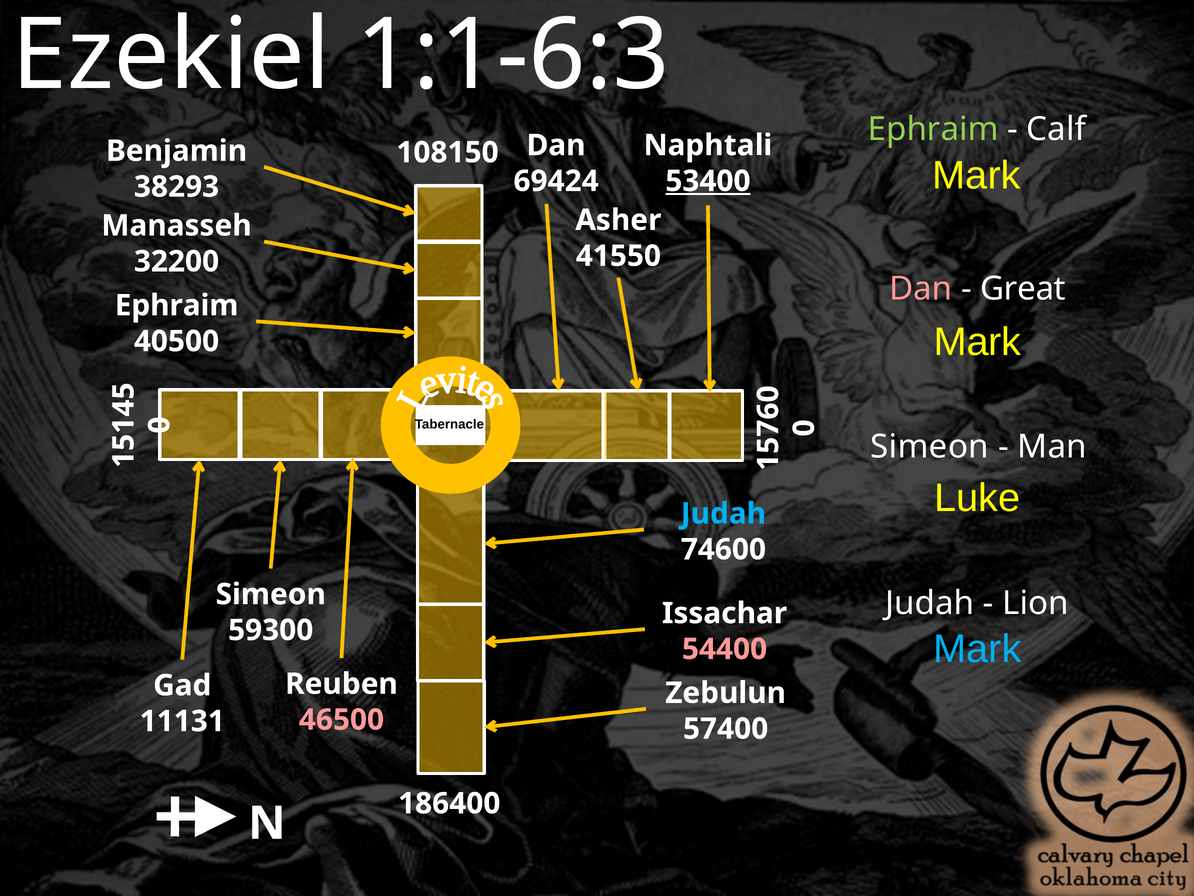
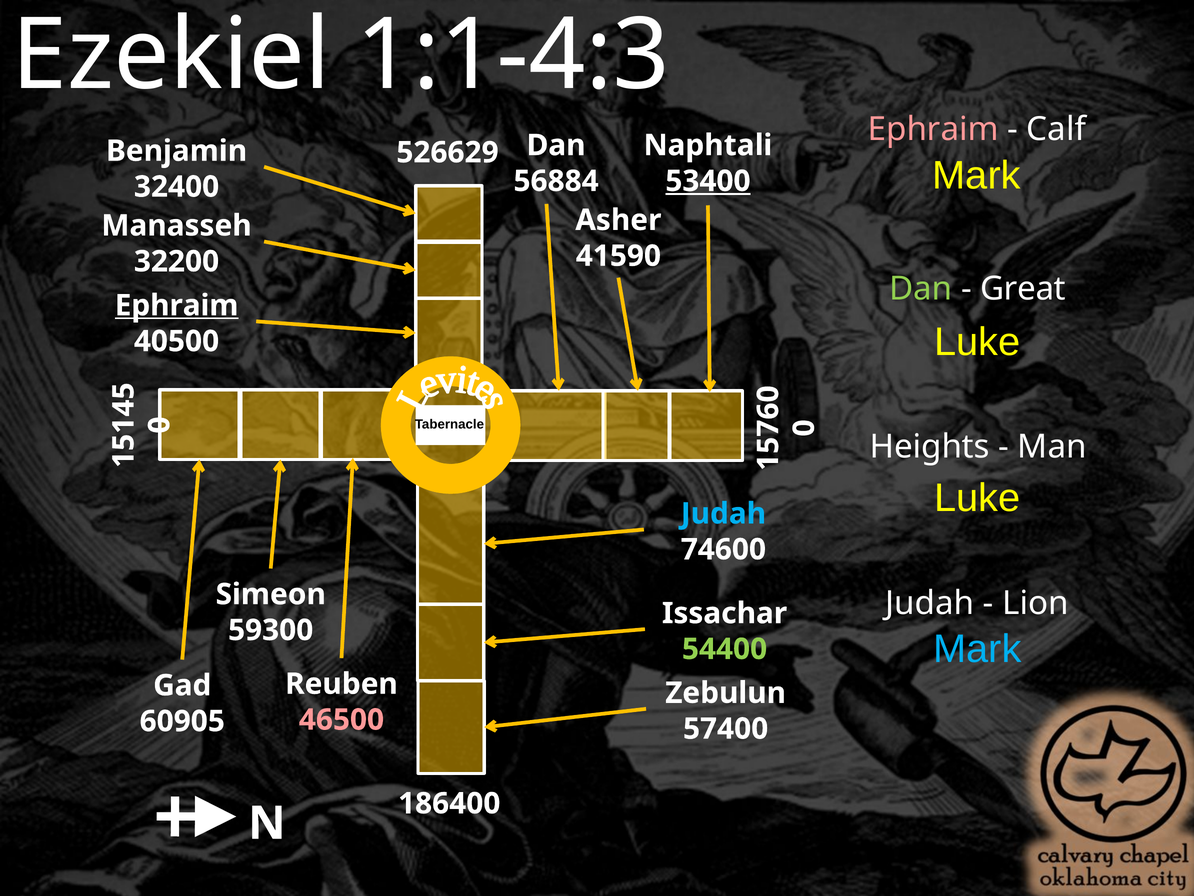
1:1-6:3: 1:1-6:3 -> 1:1-4:3 (513, 55)
Ephraim colour: light green -> pink (933, 129)
108150: 108150 -> 526629 (447, 152)
69424: 69424 -> 56884 (556, 181)
38293: 38293 -> 32400 (177, 187)
41550: 41550 -> 41590 (618, 256)
Dan colour: pink -> light green (921, 289)
Ephraim underline: none -> present (177, 305)
Mark: Mark -> Luke (977, 342)
Simeon: Simeon -> Heights (930, 446)
54400 colour: pink -> light green (725, 649)
11131: 11131 -> 60905 (182, 721)
